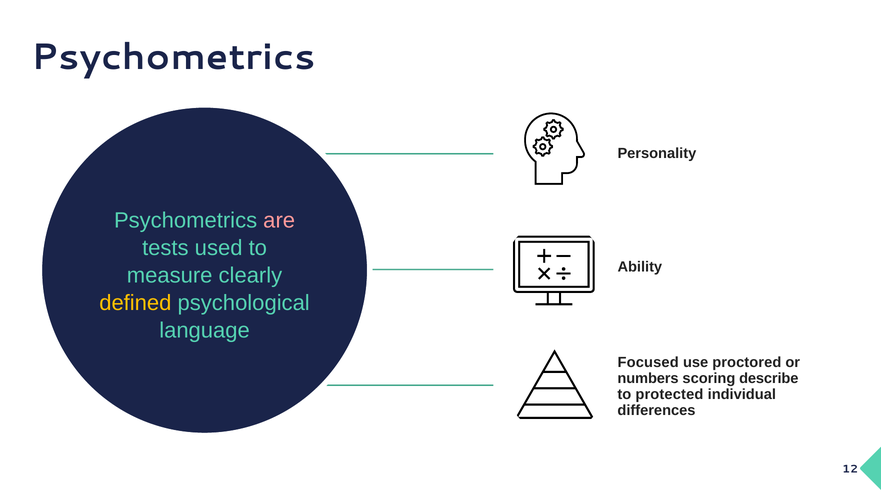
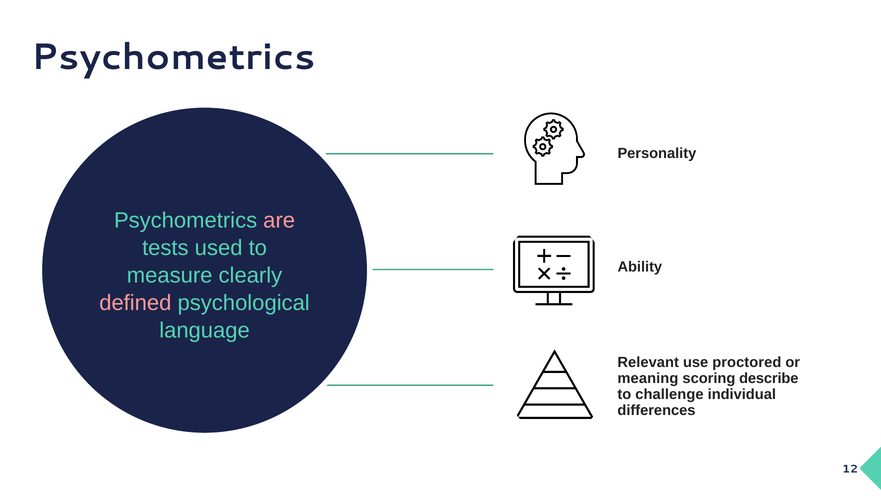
defined colour: yellow -> pink (135, 303)
Focused: Focused -> Relevant (648, 362)
numbers: numbers -> meaning (648, 378)
protected: protected -> challenge (669, 394)
